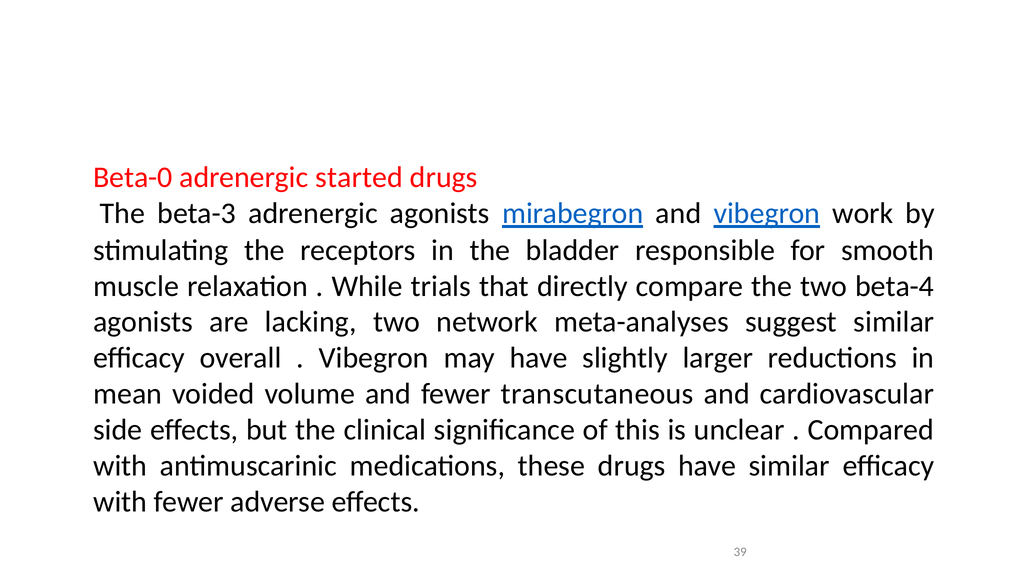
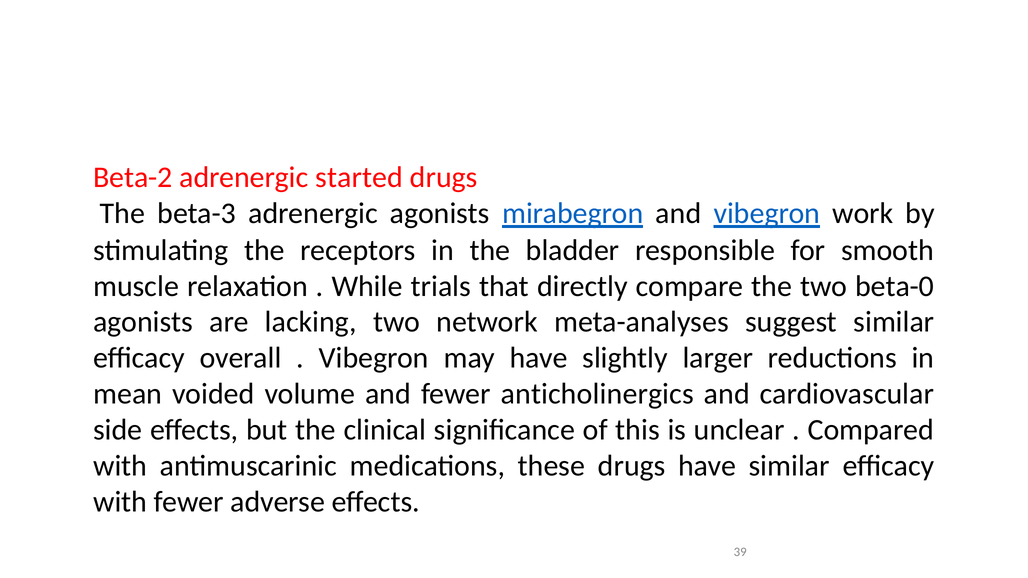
Beta-0: Beta-0 -> Beta-2 (133, 178)
beta-4: beta-4 -> beta-0 (895, 286)
transcutaneous: transcutaneous -> anticholinergics (597, 394)
